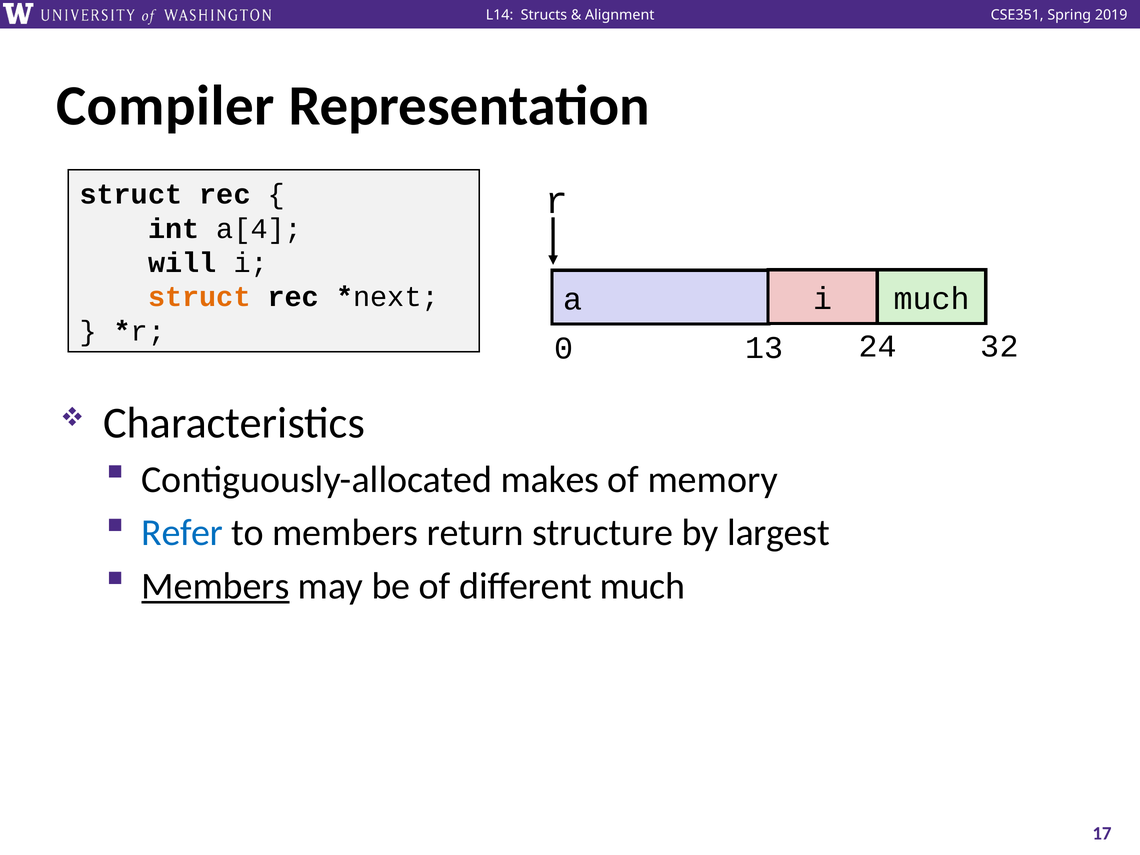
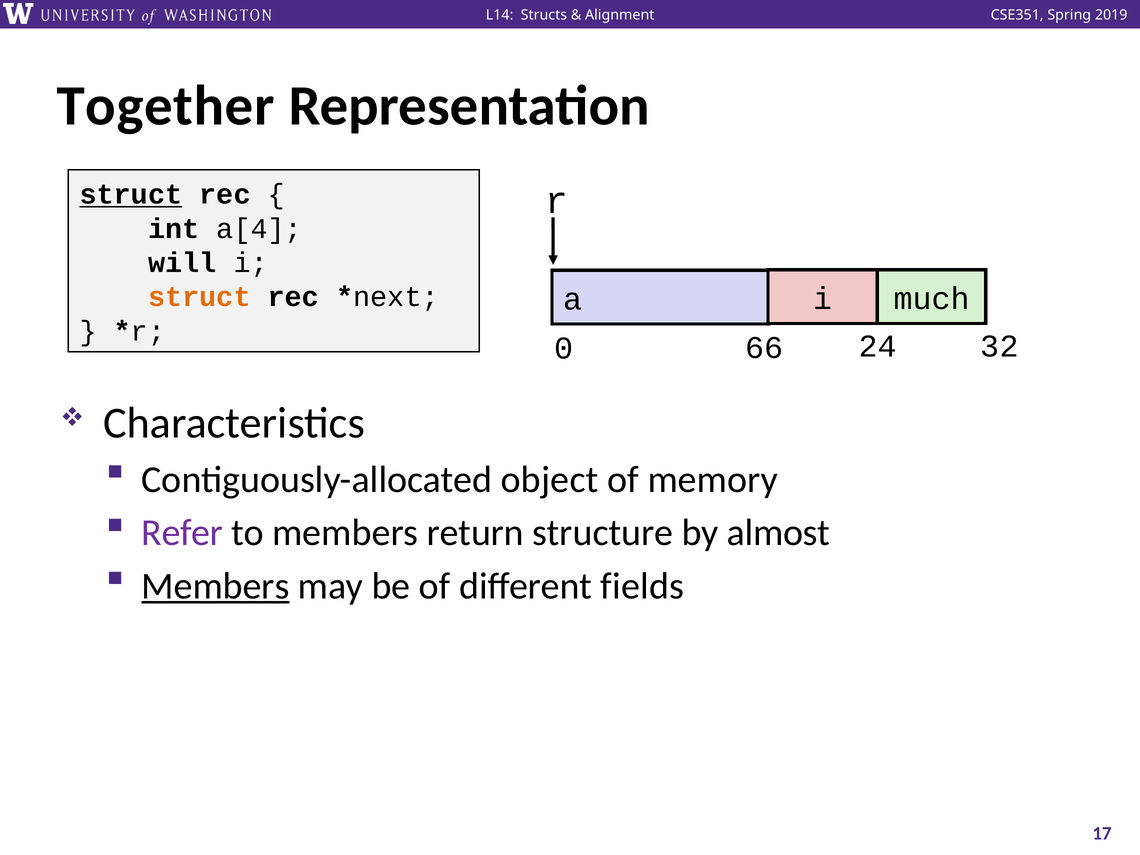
Compiler: Compiler -> Together (165, 106)
struct underline: none -> present (131, 194)
13: 13 -> 66 (764, 348)
makes: makes -> object (550, 480)
Refer colour: blue -> purple (182, 533)
largest: largest -> almost (778, 533)
different much: much -> fields (642, 586)
